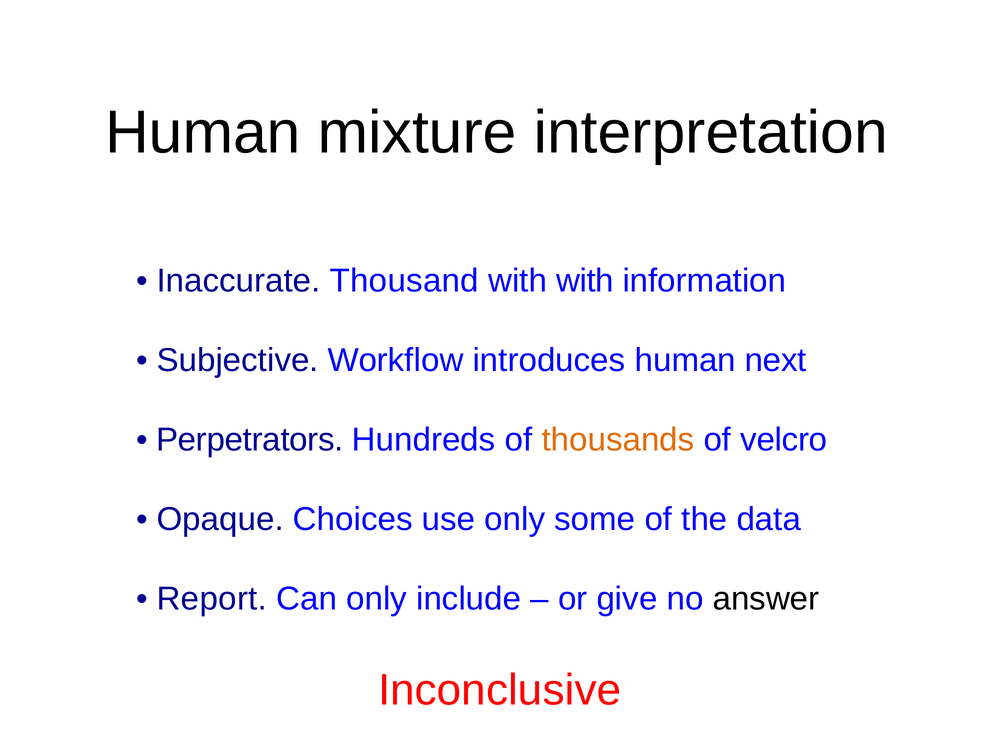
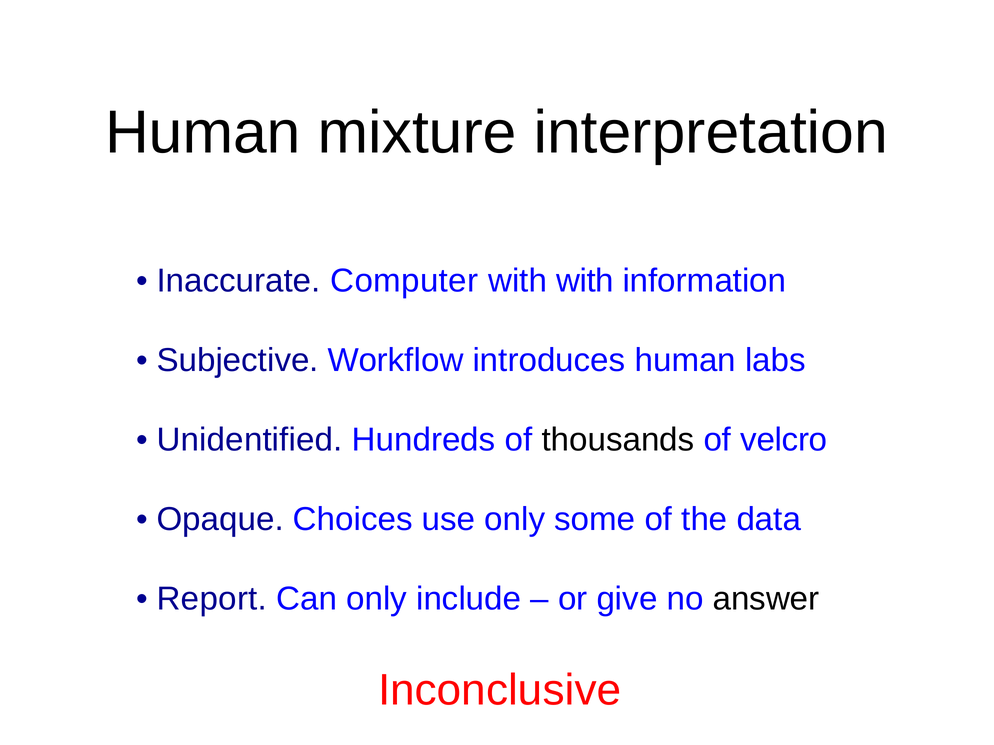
Thousand: Thousand -> Computer (404, 281)
next: next -> labs (775, 361)
Perpetrators: Perpetrators -> Unidentified (250, 440)
thousands colour: orange -> black (618, 440)
